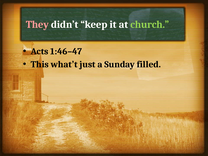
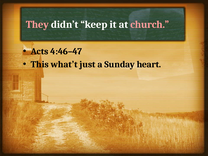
church colour: light green -> pink (150, 24)
1:46–47: 1:46–47 -> 4:46–47 (66, 51)
filled: filled -> heart (149, 64)
